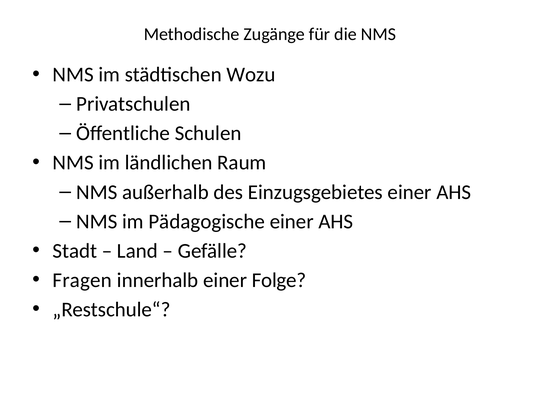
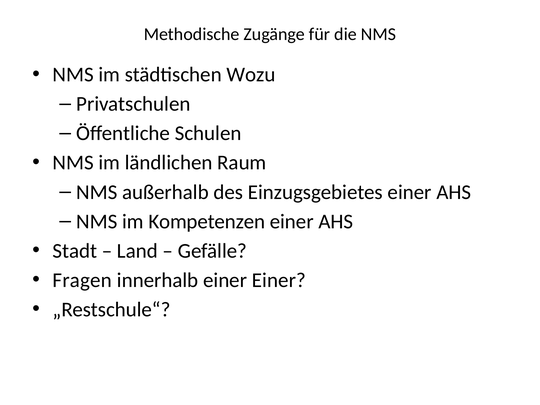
Pädagogische: Pädagogische -> Kompetenzen (207, 221)
einer Folge: Folge -> Einer (279, 280)
